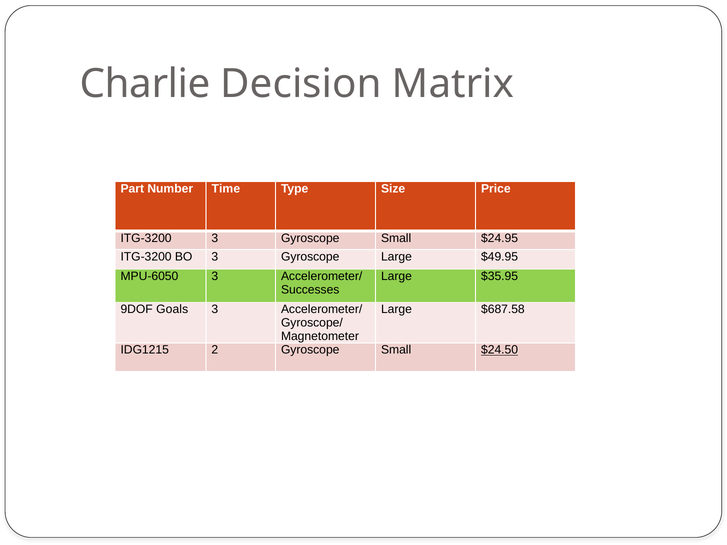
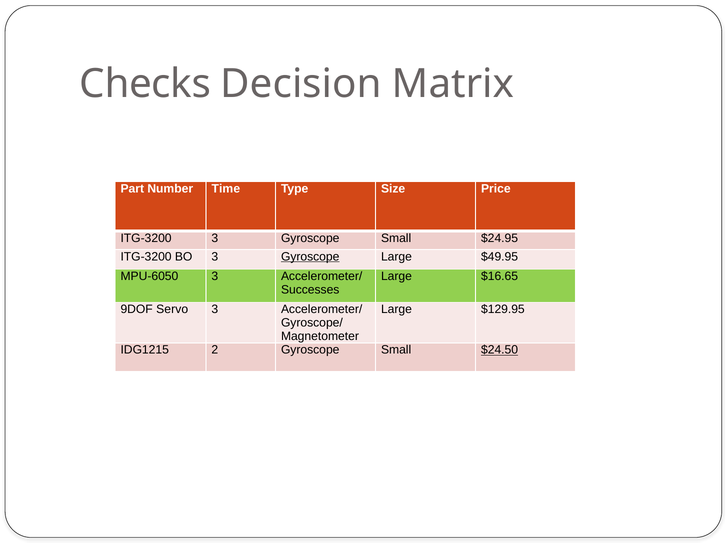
Charlie: Charlie -> Checks (145, 84)
Gyroscope underline: none -> present (310, 257)
$35.95: $35.95 -> $16.65 (500, 276)
Goals: Goals -> Servo (172, 309)
$687.58: $687.58 -> $129.95 (503, 309)
